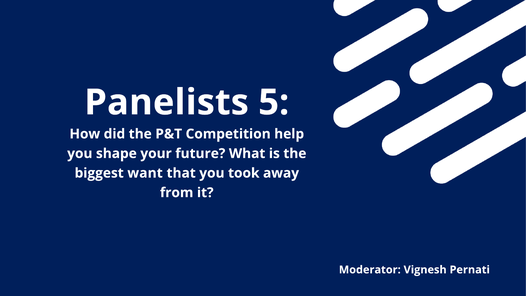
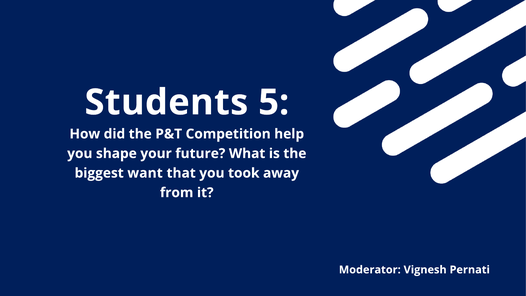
Panelists: Panelists -> Students (166, 102)
